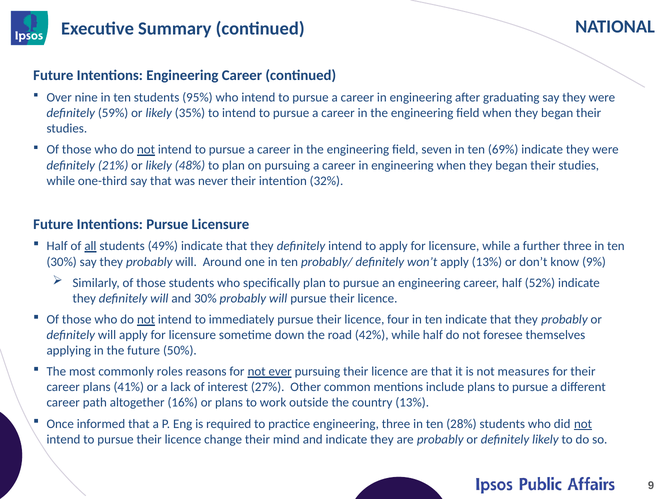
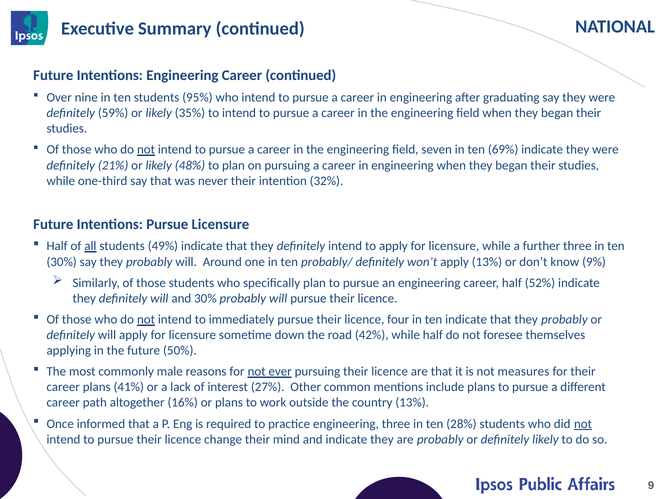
roles: roles -> male (170, 372)
